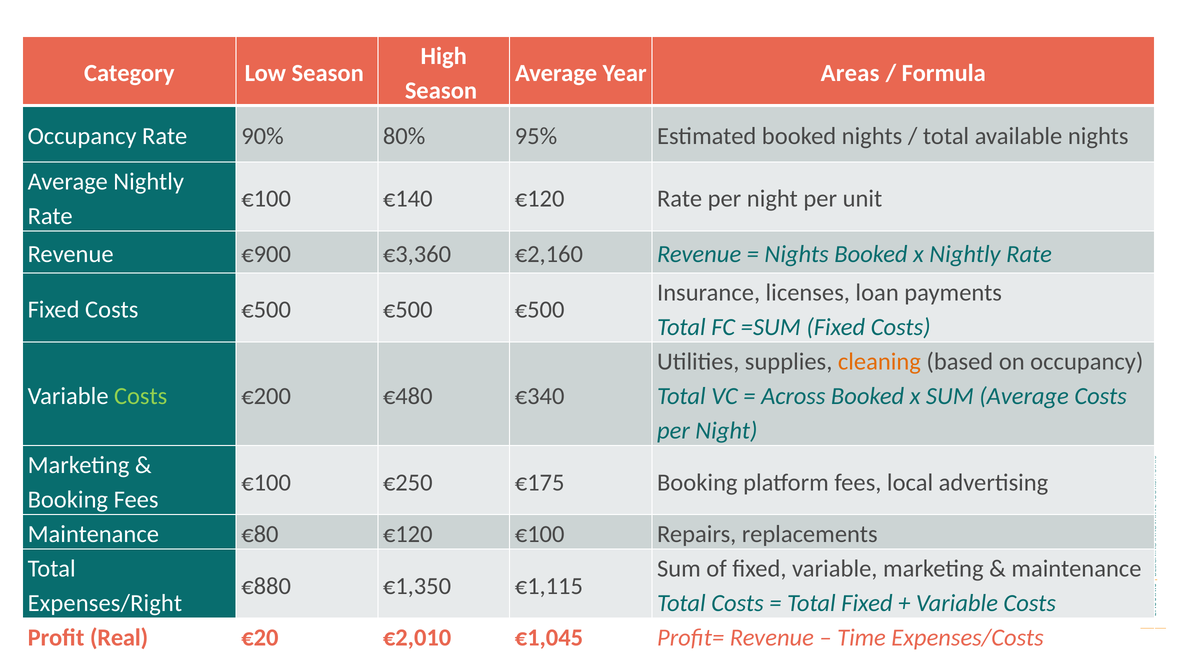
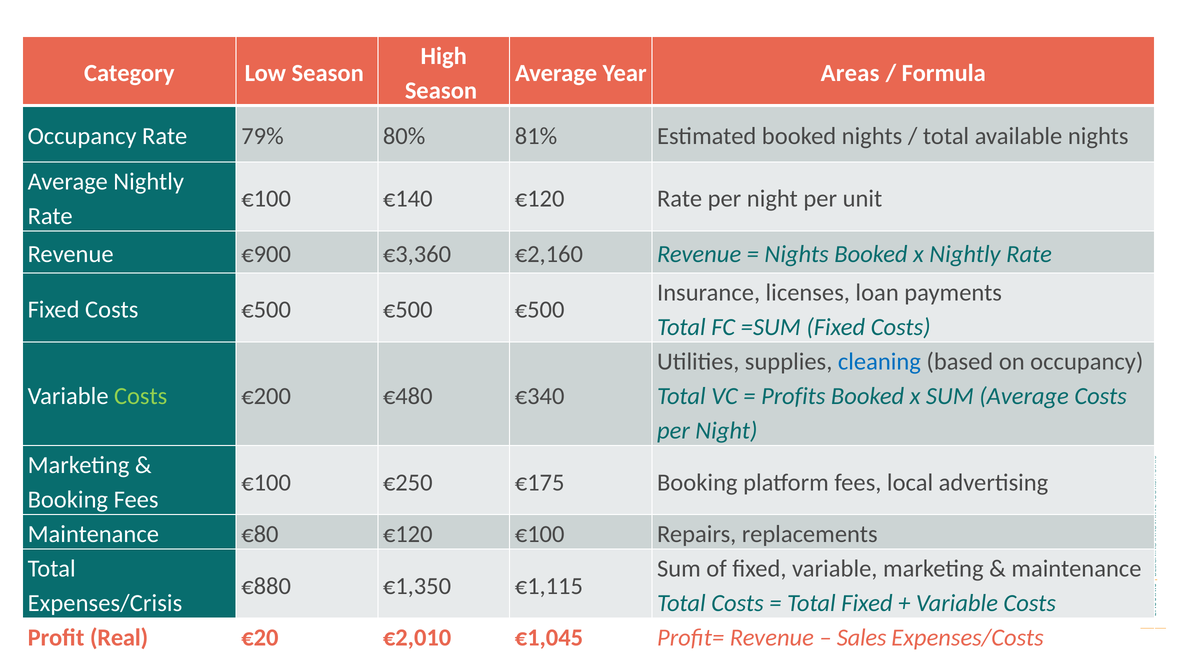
90%: 90% -> 79% (262, 136)
95%: 95% -> 81% (536, 136)
cleaning colour: orange -> blue (879, 362)
Across: Across -> Profits (793, 396)
Expenses/Right: Expenses/Right -> Expenses/Crisis (105, 603)
Time: Time -> Sales (862, 638)
